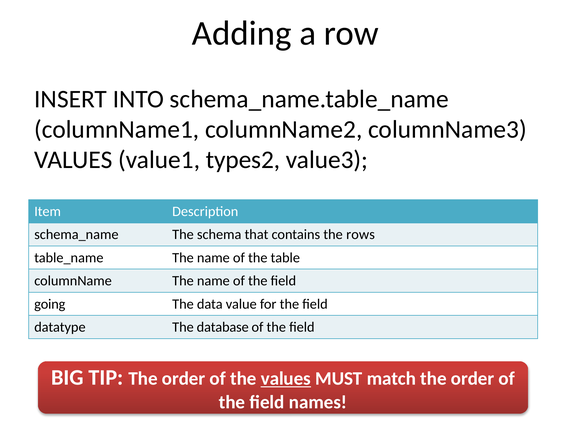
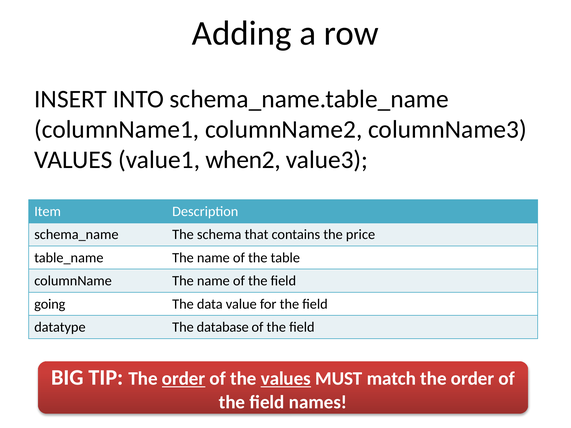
types2: types2 -> when2 (243, 160)
rows: rows -> price (361, 235)
order underline: none -> present (184, 379)
